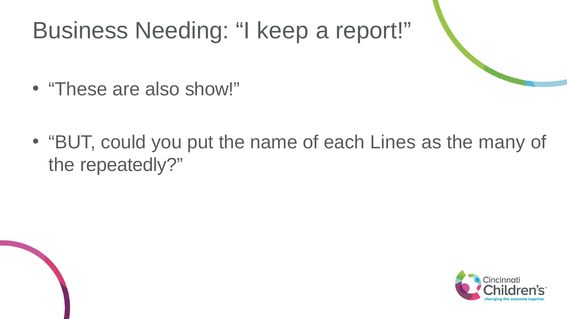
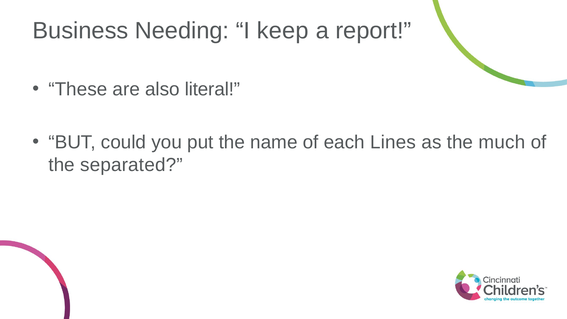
show: show -> literal (212, 89)
many: many -> much (502, 142)
repeatedly: repeatedly -> separated (131, 165)
